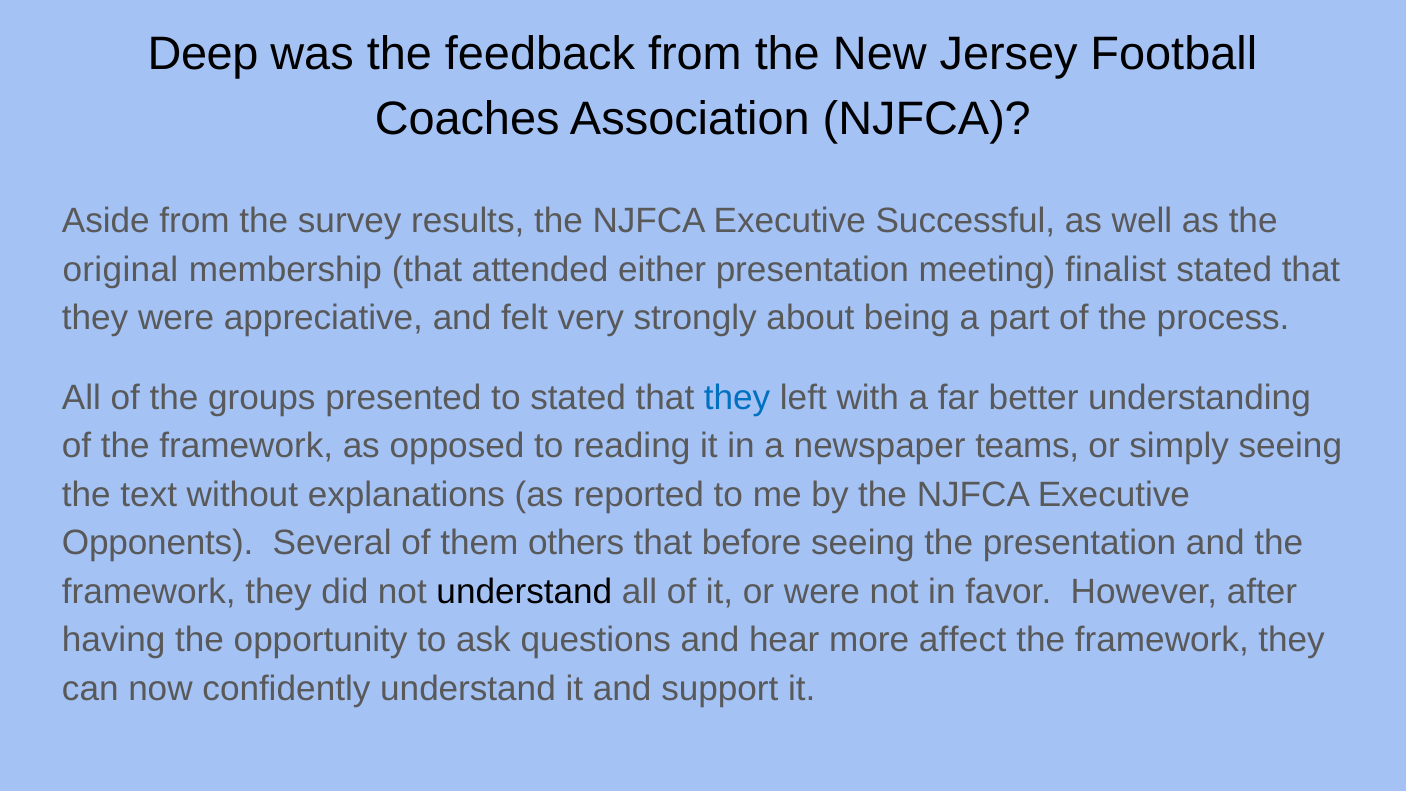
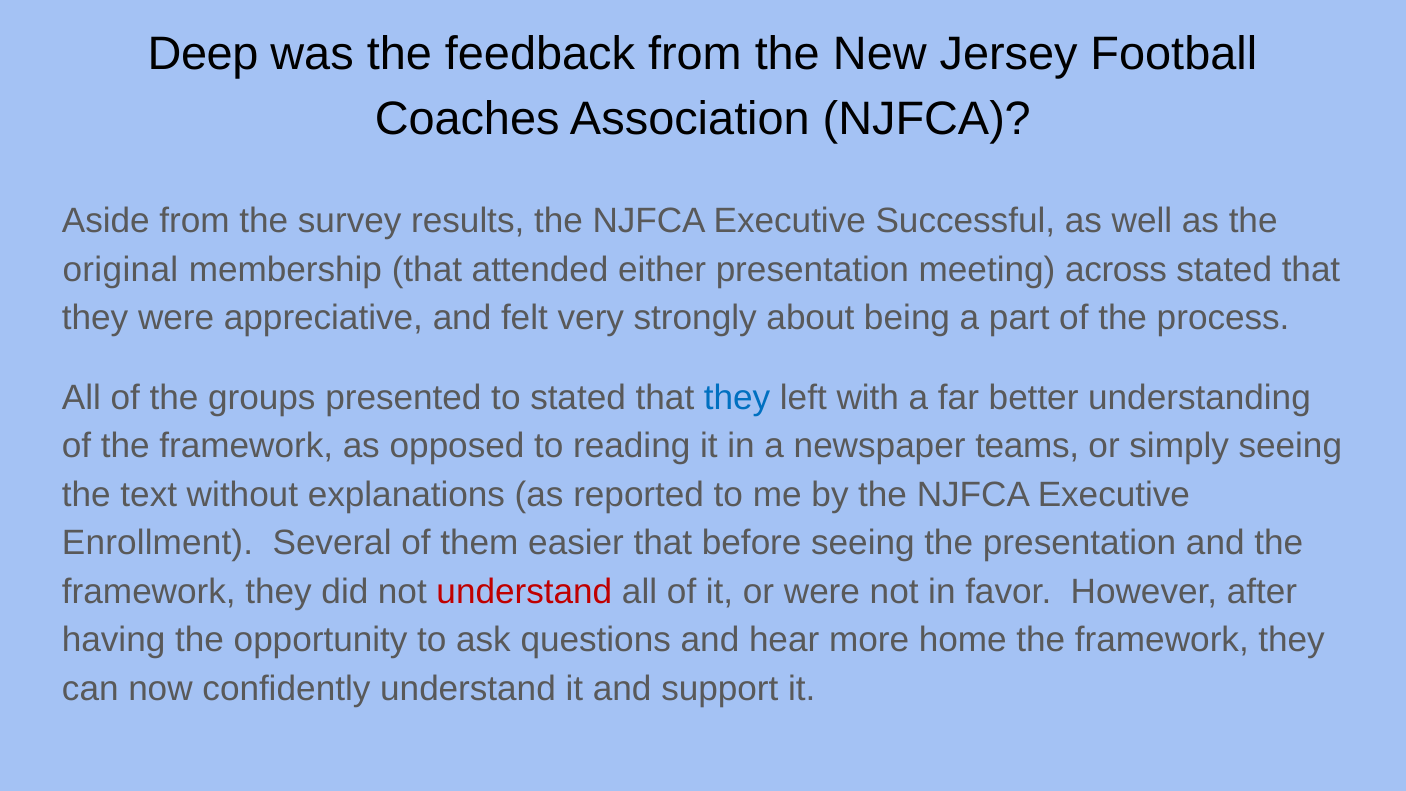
finalist: finalist -> across (1116, 270)
Opponents: Opponents -> Enrollment (158, 543)
others: others -> easier (576, 543)
understand colour: black -> red (524, 592)
affect: affect -> home (963, 640)
